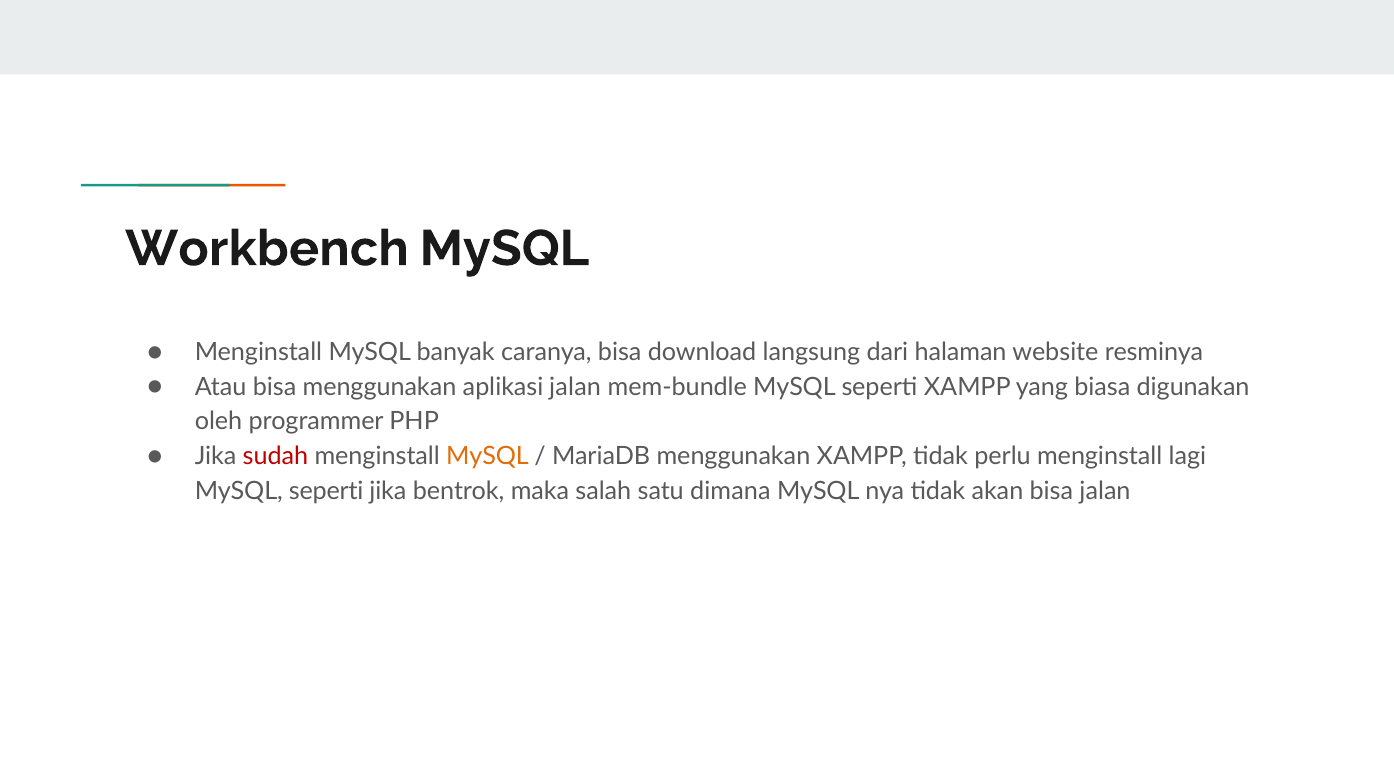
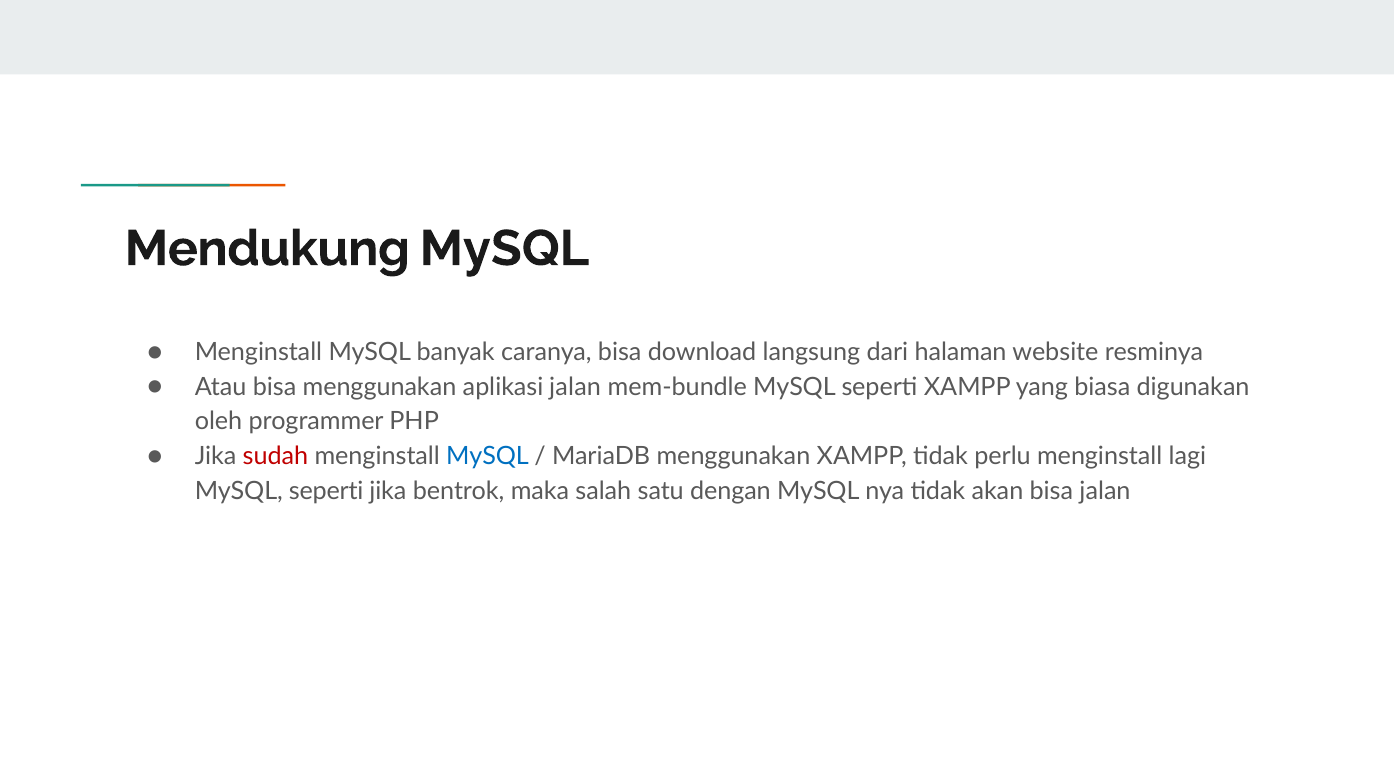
Workbench: Workbench -> Mendukung (267, 249)
MySQL colour: orange -> blue (488, 456)
dimana: dimana -> dengan (730, 491)
